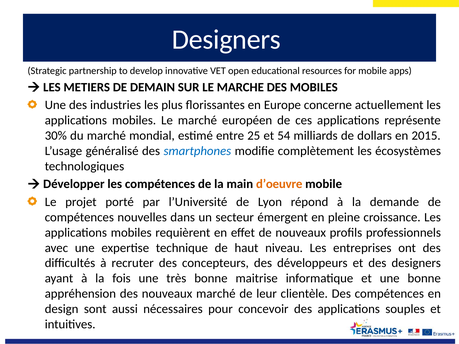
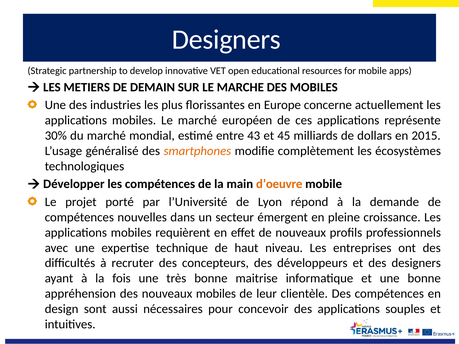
25: 25 -> 43 (254, 136)
54: 54 -> 45 (284, 136)
smartphones colour: blue -> orange (197, 151)
nouveaux marché: marché -> mobiles (216, 294)
